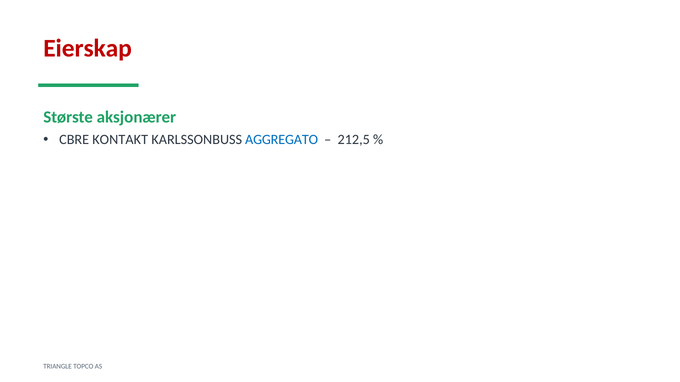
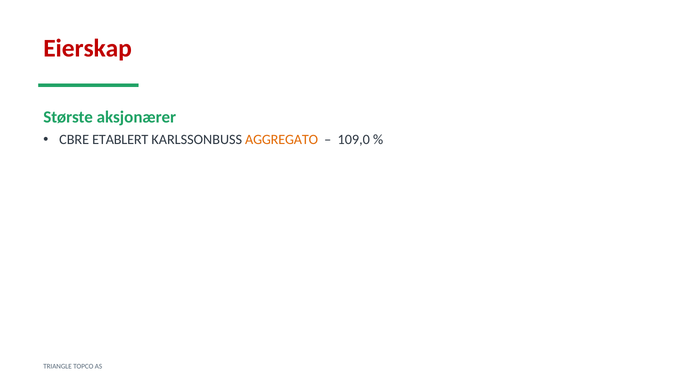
KONTAKT: KONTAKT -> ETABLERT (120, 140)
AGGREGATO colour: blue -> orange (282, 140)
212,5: 212,5 -> 109,0 (354, 140)
